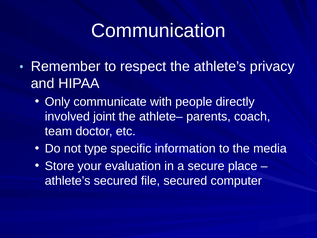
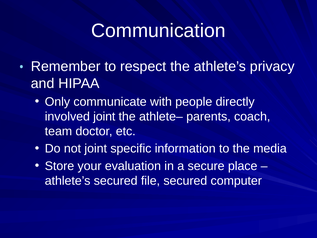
not type: type -> joint (96, 148)
